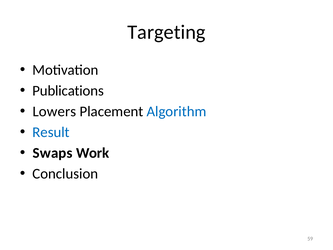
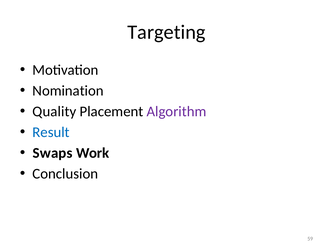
Publications: Publications -> Nomination (68, 91)
Lowers: Lowers -> Quality (54, 111)
Algorithm colour: blue -> purple (176, 111)
